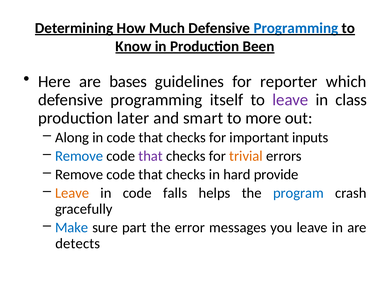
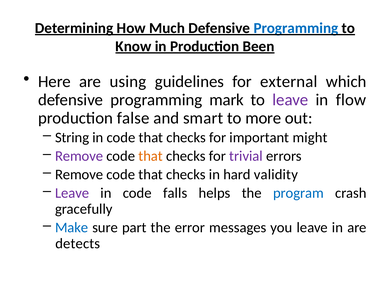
bases: bases -> using (128, 81)
reporter: reporter -> external (289, 81)
itself: itself -> mark (227, 100)
class: class -> flow (351, 100)
later: later -> false (133, 118)
Along: Along -> String (72, 137)
inputs: inputs -> might (310, 137)
Remove colour: blue -> purple (79, 156)
that colour: purple -> orange (151, 156)
trivial colour: orange -> purple (246, 156)
provide: provide -> validity (276, 174)
Leave colour: orange -> purple (72, 193)
